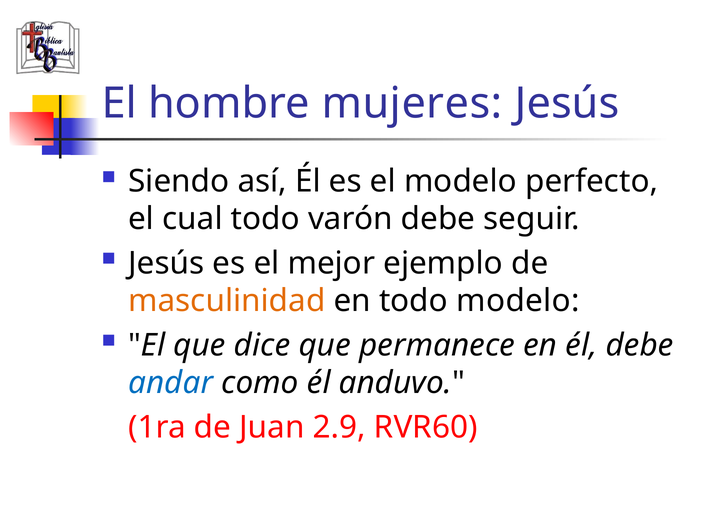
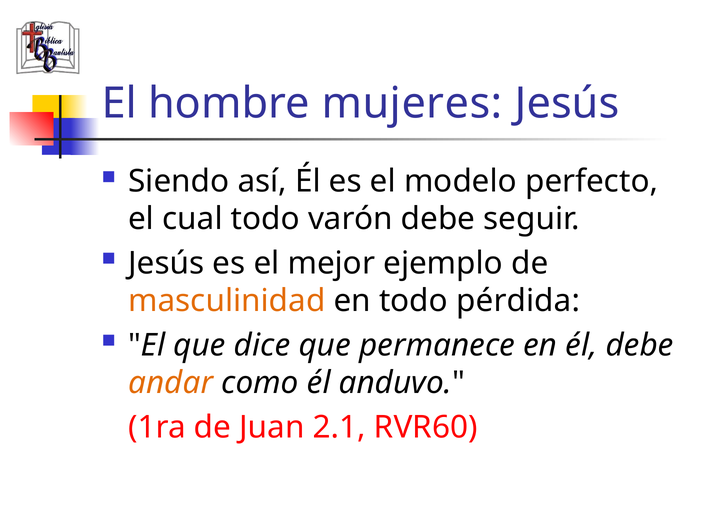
todo modelo: modelo -> pérdida (518, 301)
andar colour: blue -> orange (171, 383)
2.9: 2.9 -> 2.1 (339, 427)
